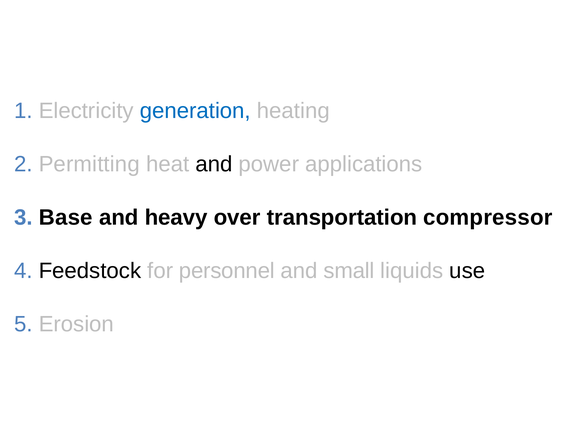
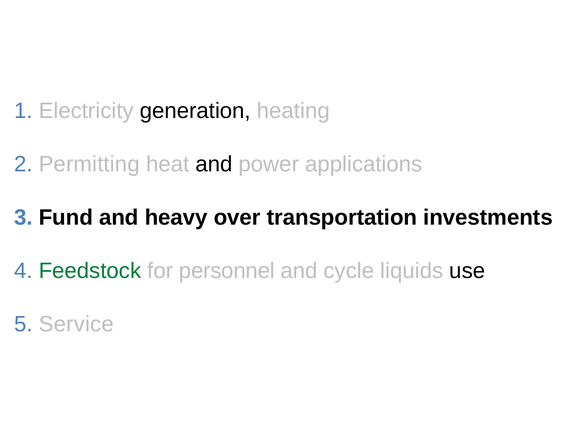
generation colour: blue -> black (195, 111)
Base: Base -> Fund (66, 218)
compressor: compressor -> investments (488, 218)
Feedstock colour: black -> green (90, 271)
small: small -> cycle (349, 271)
Erosion: Erosion -> Service (76, 324)
